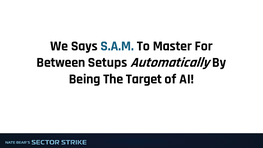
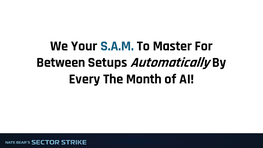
Says: Says -> Your (84, 46)
Being: Being -> Every (85, 79)
Target: Target -> Month (144, 79)
